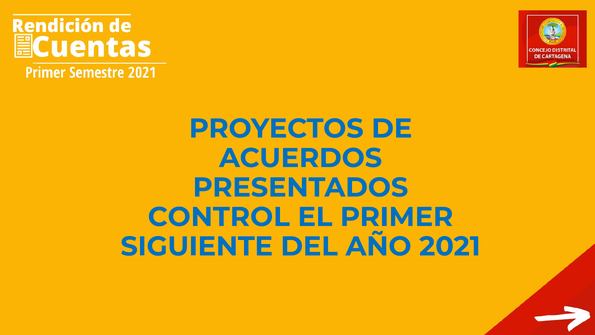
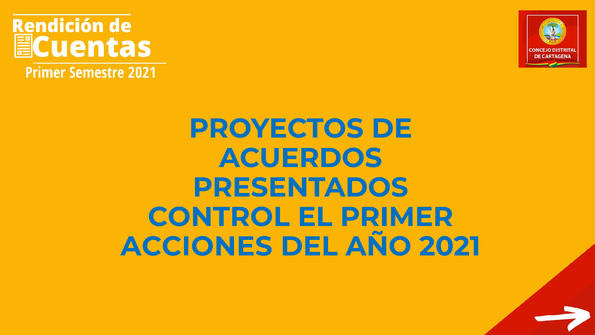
SIGUIENTE: SIGUIENTE -> ACCIONES (196, 246)
